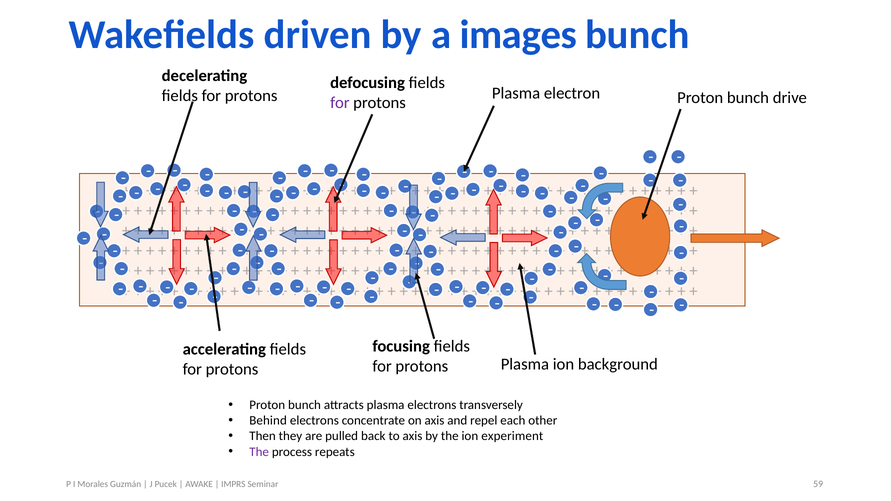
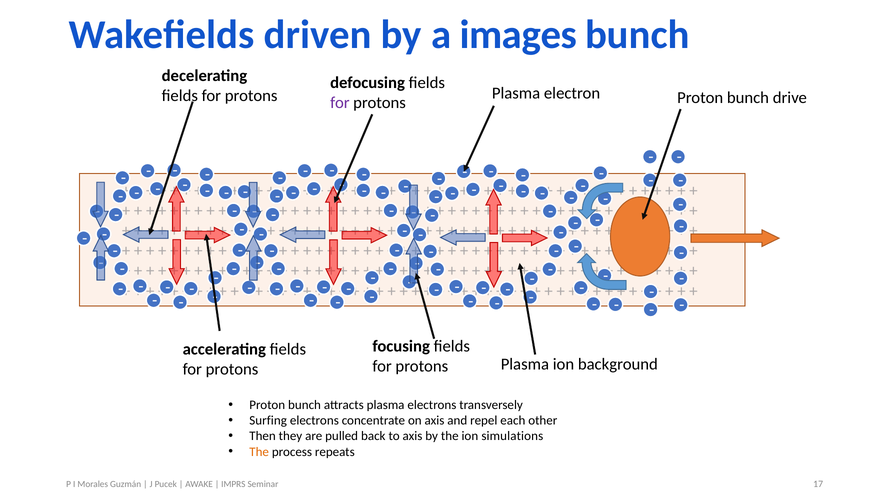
Behind: Behind -> Surfing (268, 421)
experiment: experiment -> simulations (512, 436)
The colour: purple -> orange (259, 452)
59: 59 -> 17 (818, 484)
